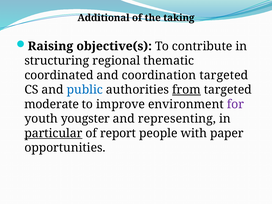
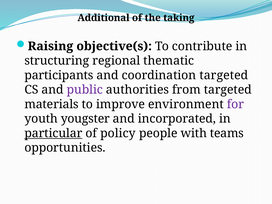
coordinated: coordinated -> participants (59, 75)
public colour: blue -> purple (85, 90)
from underline: present -> none (186, 90)
moderate: moderate -> materials (52, 104)
representing: representing -> incorporated (177, 119)
report: report -> policy (118, 133)
paper: paper -> teams (227, 133)
